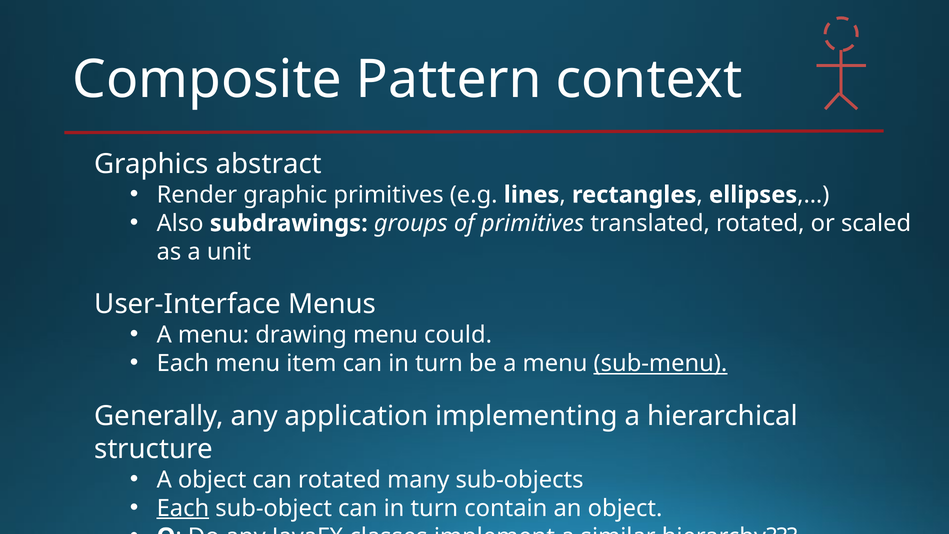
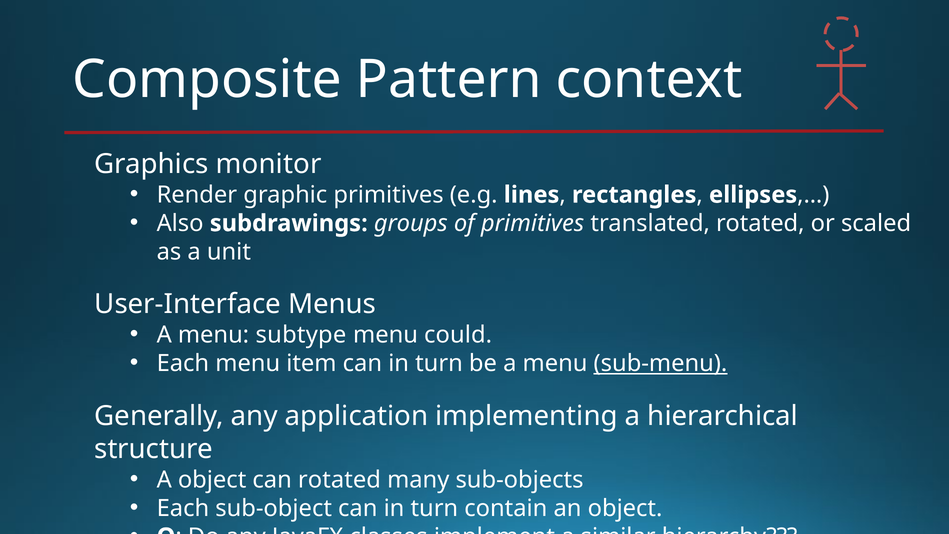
abstract: abstract -> monitor (269, 164)
drawing: drawing -> subtype (301, 335)
Each underline: present -> none (183, 508)
